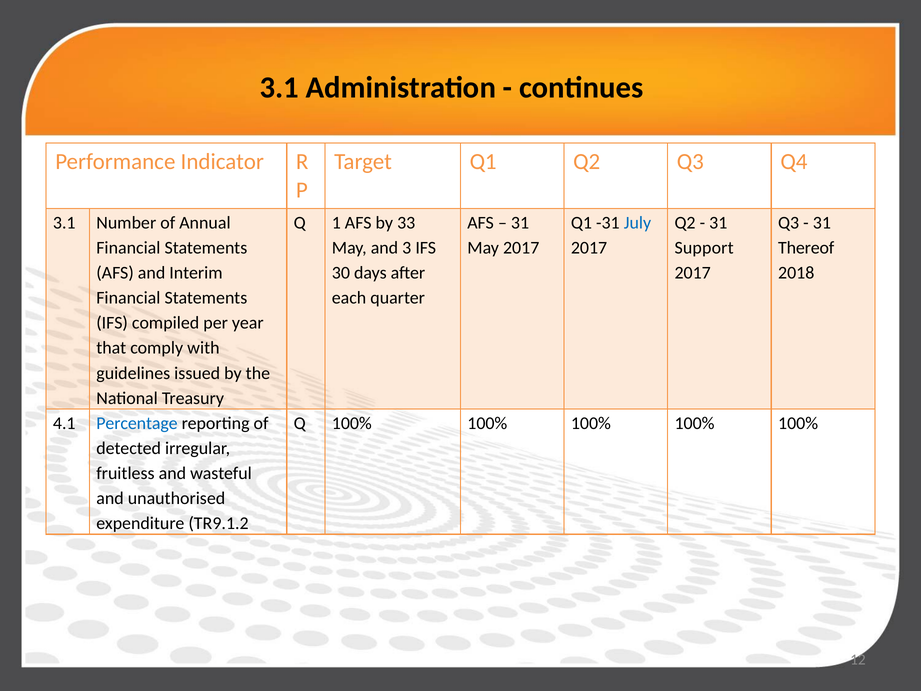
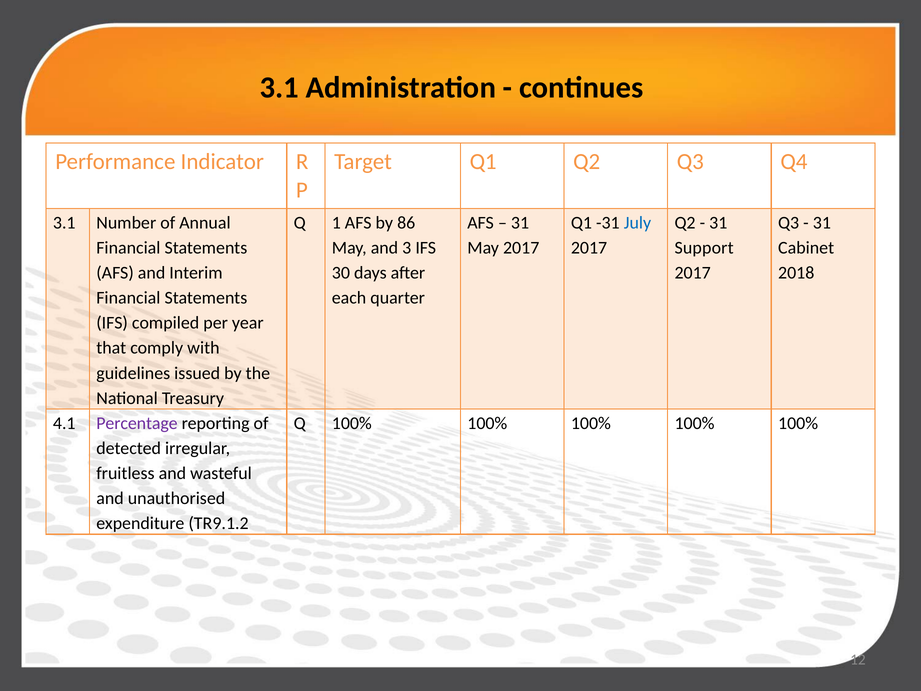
33: 33 -> 86 (406, 223)
Thereof: Thereof -> Cabinet (806, 248)
Percentage colour: blue -> purple (137, 423)
